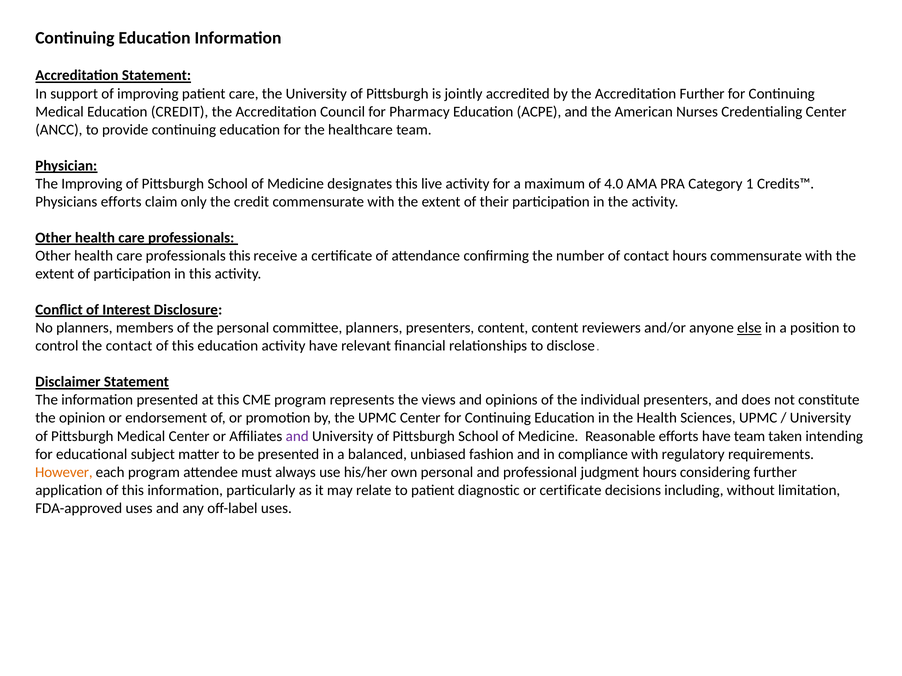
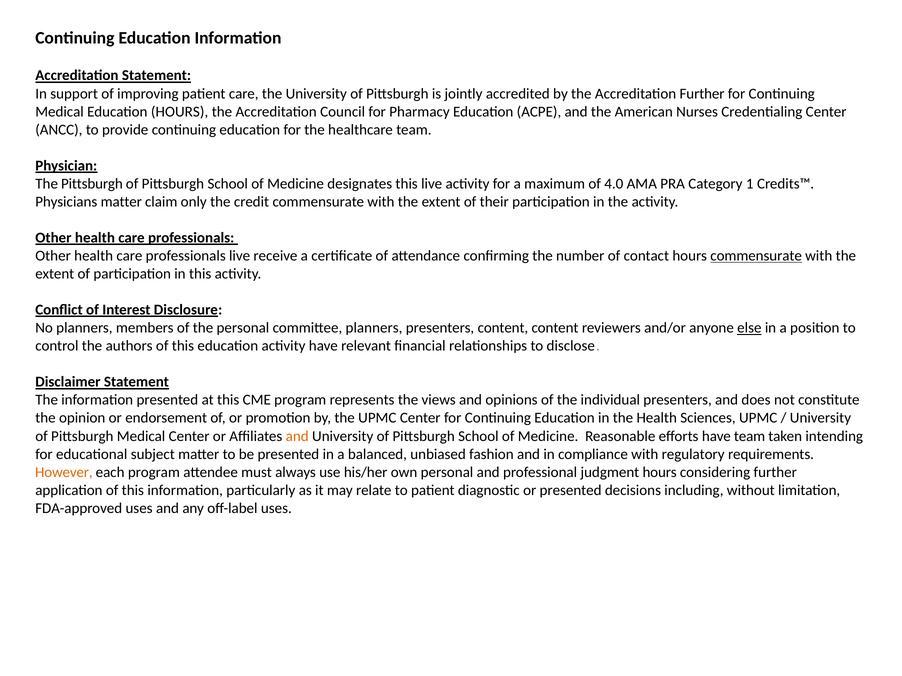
Education CREDIT: CREDIT -> HOURS (180, 112)
The Improving: Improving -> Pittsburgh (92, 184)
Physicians efforts: efforts -> matter (121, 202)
professionals this: this -> live (240, 256)
commensurate underline: none -> present (756, 256)
the contact: contact -> authors (129, 346)
and colour: purple -> orange (297, 436)
or certificate: certificate -> presented (571, 491)
